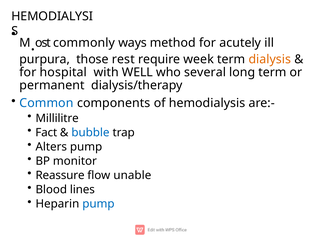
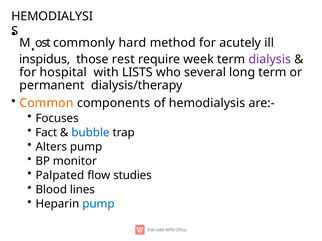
ways: ways -> hard (133, 43)
purpura: purpura -> inspidus (45, 59)
dialysis colour: orange -> purple (270, 59)
WELL: WELL -> LISTS (137, 72)
Common colour: blue -> orange (46, 103)
Millilitre: Millilitre -> Focuses (57, 118)
Reassure: Reassure -> Palpated (60, 176)
unable: unable -> studies (132, 176)
